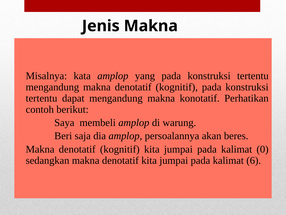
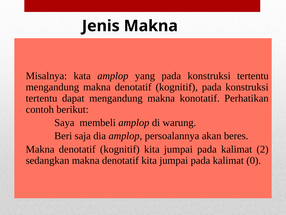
0: 0 -> 2 (263, 149)
6: 6 -> 0 (254, 160)
